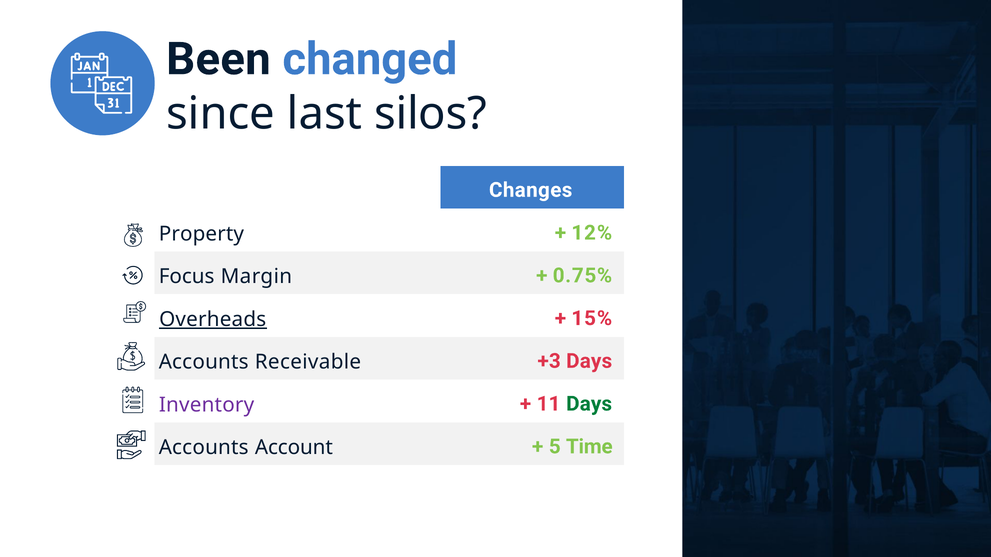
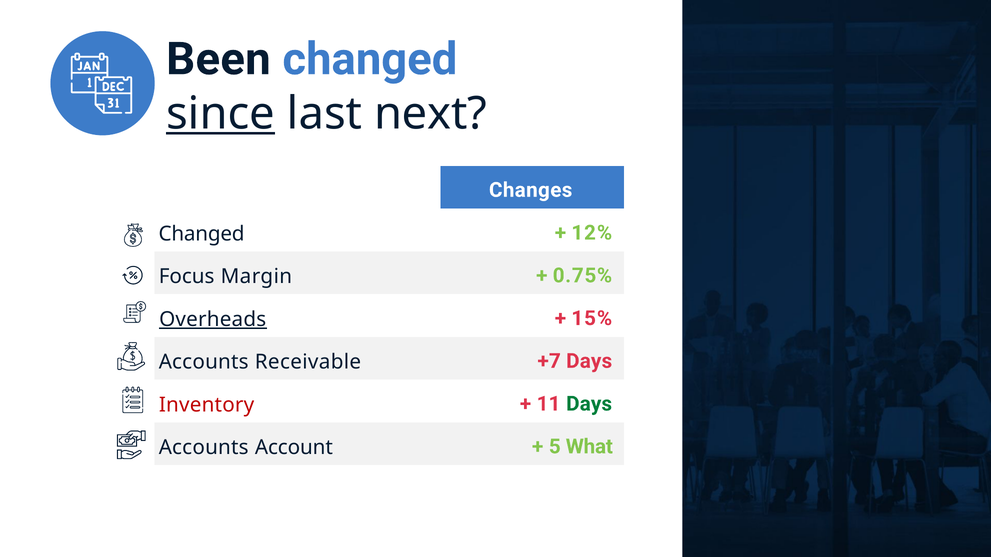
since underline: none -> present (221, 114)
silos: silos -> next (430, 114)
Property: Property -> Changed (202, 234)
+3: +3 -> +7 (549, 361)
Inventory colour: purple -> red (207, 405)
Time: Time -> What (589, 447)
